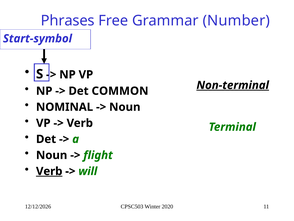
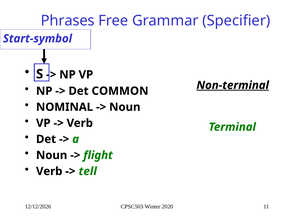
Number: Number -> Specifier (236, 21)
Verb underline: present -> none (49, 171)
will: will -> tell (88, 171)
